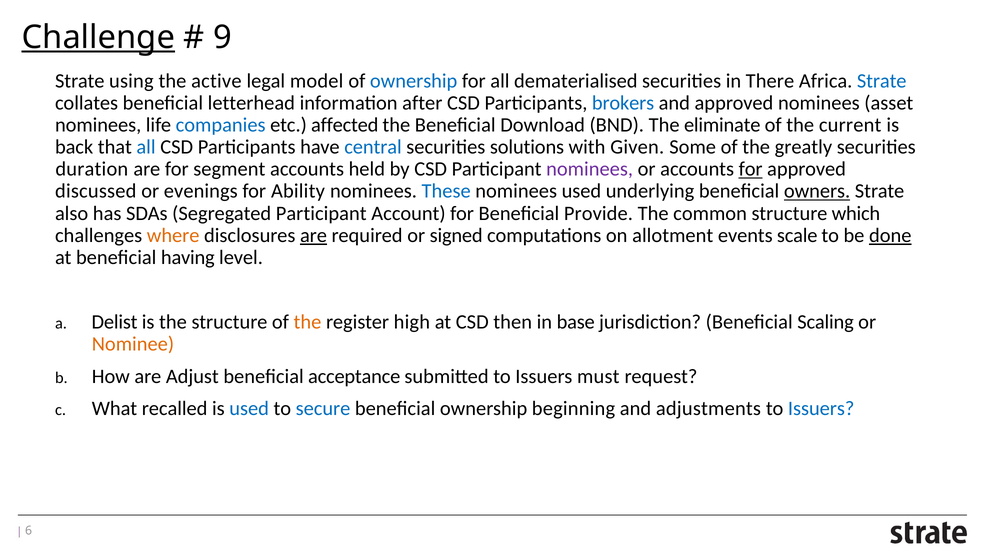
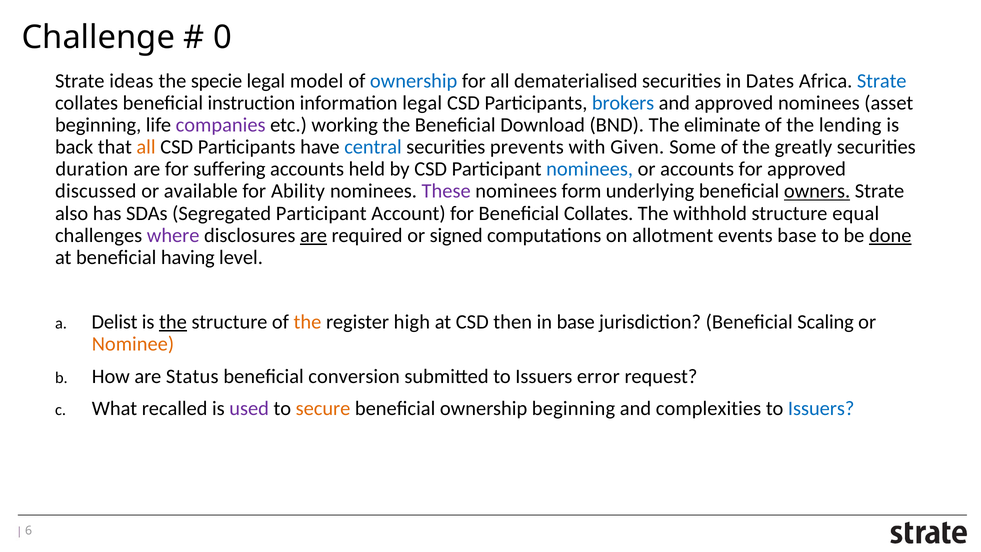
Challenge underline: present -> none (98, 38)
9: 9 -> 0 (222, 38)
using: using -> ideas (131, 81)
active: active -> specie (217, 81)
There: There -> Dates (770, 81)
letterhead: letterhead -> instruction (251, 103)
information after: after -> legal (422, 103)
nominees: nominees -> beginning (98, 125)
companies colour: blue -> purple (221, 125)
affected: affected -> working (345, 125)
current: current -> lending (850, 125)
all colour: blue -> orange (146, 147)
solutions: solutions -> prevents (527, 147)
segment: segment -> suffering (229, 169)
nominees colour: purple -> blue (590, 169)
for underline: present -> none (751, 169)
evenings: evenings -> available (201, 191)
These colour: blue -> purple (446, 191)
nominees used: used -> form (581, 191)
Beneficial Provide: Provide -> Collates (599, 213)
common: common -> withhold (710, 213)
which: which -> equal (856, 213)
where colour: orange -> purple (173, 235)
events scale: scale -> base (797, 235)
the underline: none -> present (173, 322)
Adjust: Adjust -> Status (192, 376)
acceptance: acceptance -> conversion (354, 376)
must: must -> error (598, 376)
used colour: blue -> purple (249, 409)
secure colour: blue -> orange (323, 409)
adjustments: adjustments -> complexities (709, 409)
